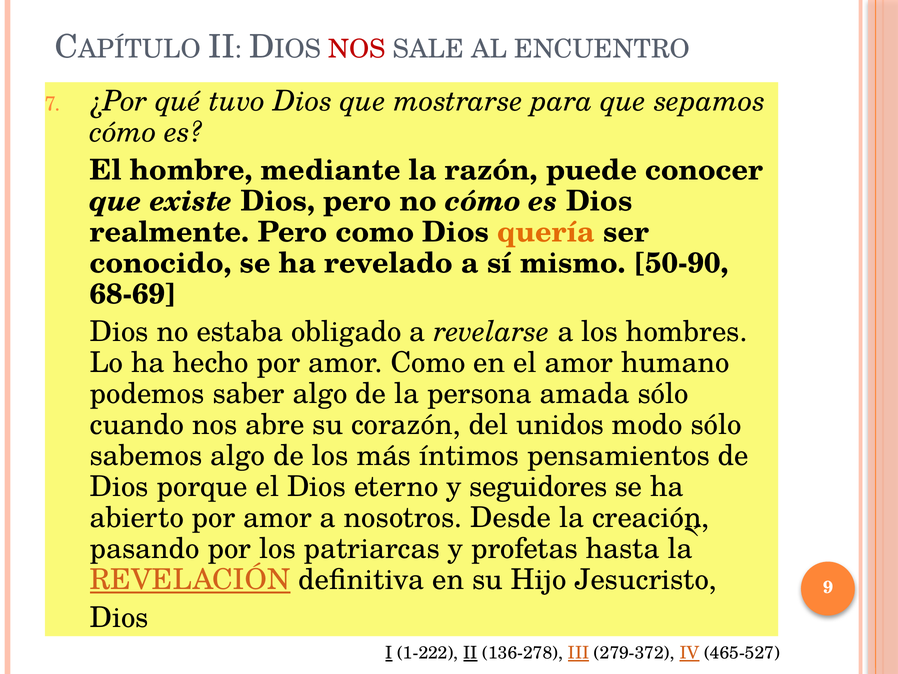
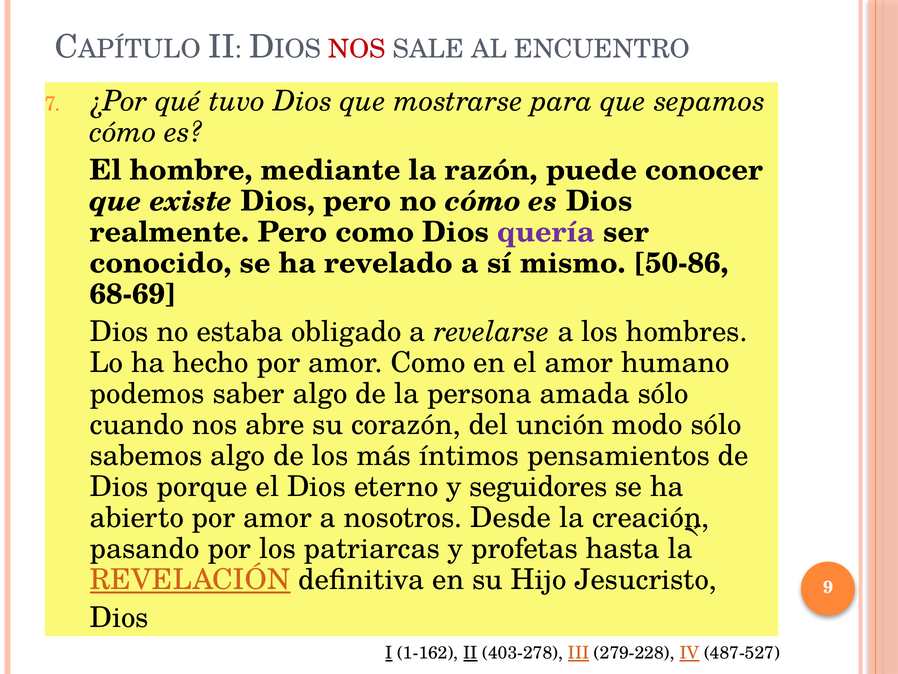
quería colour: orange -> purple (546, 232)
50-90: 50-90 -> 50-86 (681, 263)
unidos: unidos -> unción (560, 425)
1-222: 1-222 -> 1-162 (428, 653)
136-278: 136-278 -> 403-278 (523, 653)
279-372: 279-372 -> 279-228 (634, 653)
465-527: 465-527 -> 487-527 (742, 653)
